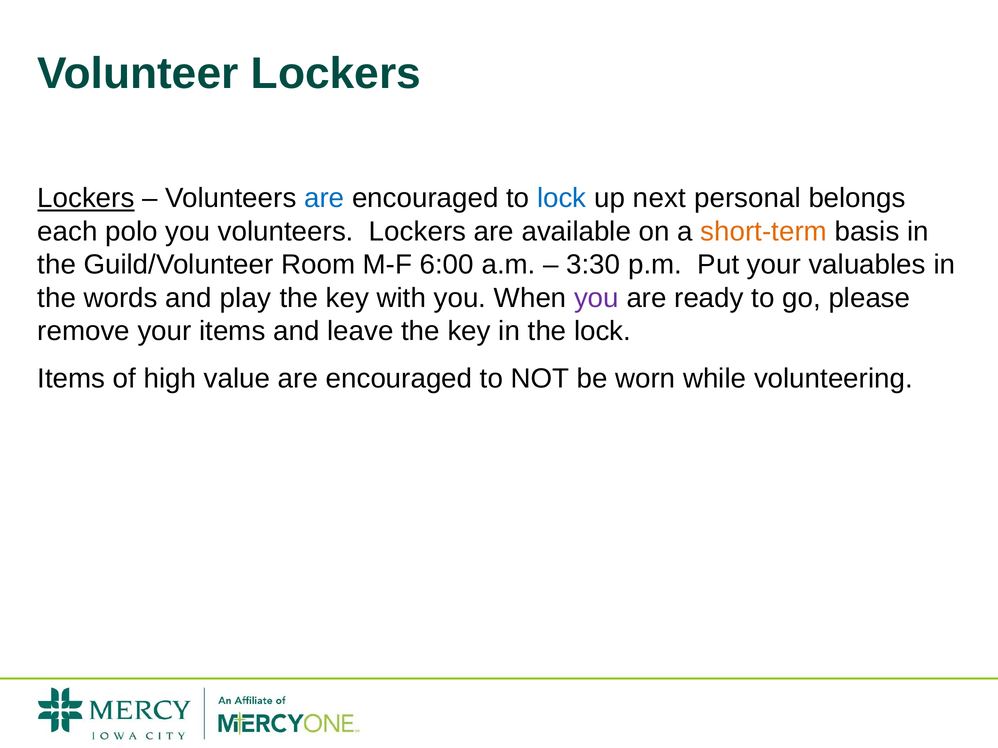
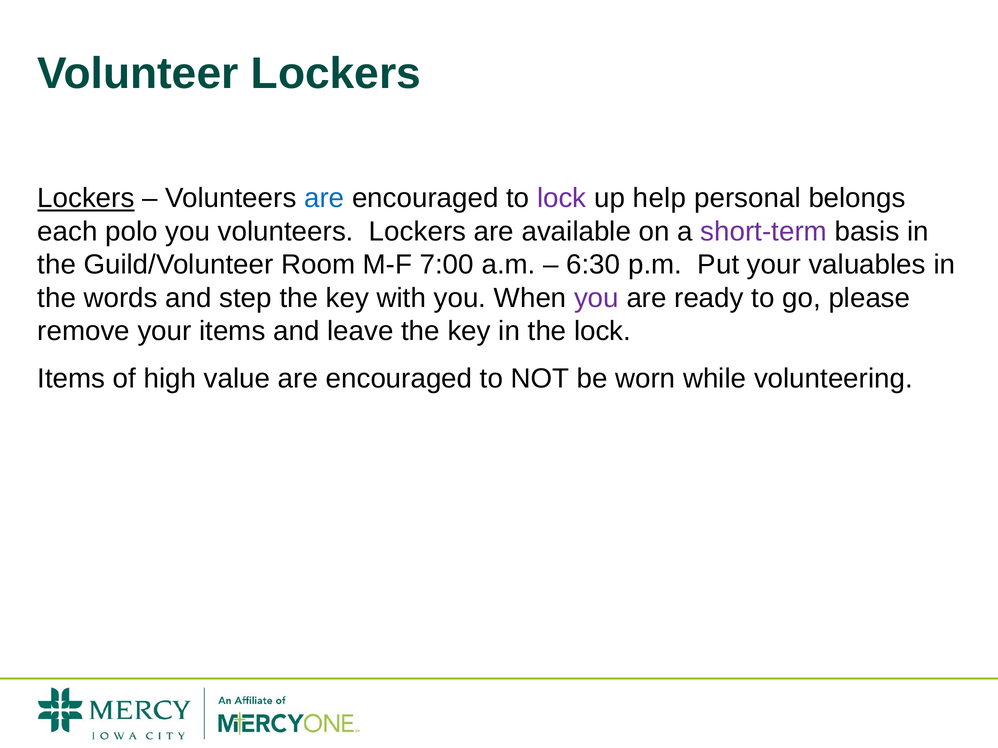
lock colour: blue -> purple (562, 198)
next: next -> help (659, 198)
short-term colour: orange -> purple (764, 232)
6:00: 6:00 -> 7:00 (447, 265)
3:30: 3:30 -> 6:30 (593, 265)
play: play -> step (246, 298)
